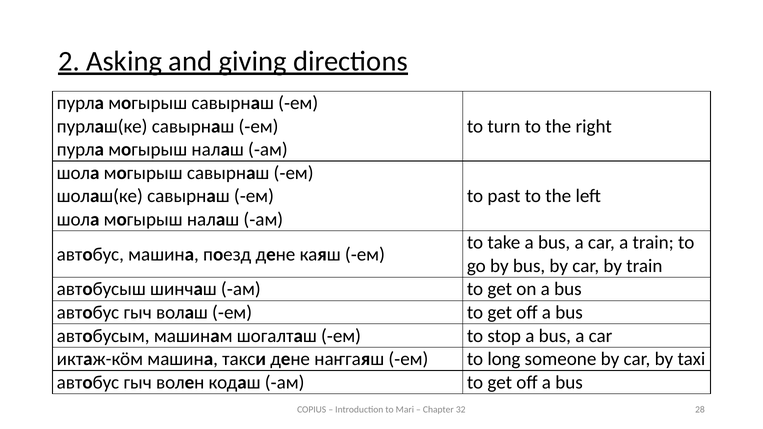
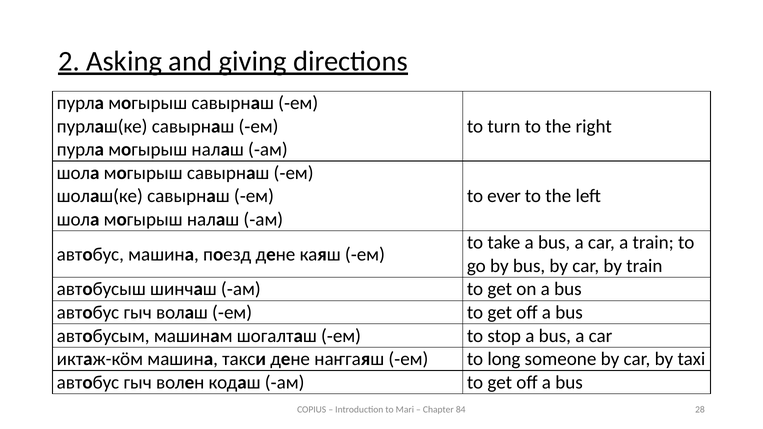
past: past -> ever (504, 196)
32: 32 -> 84 (461, 410)
